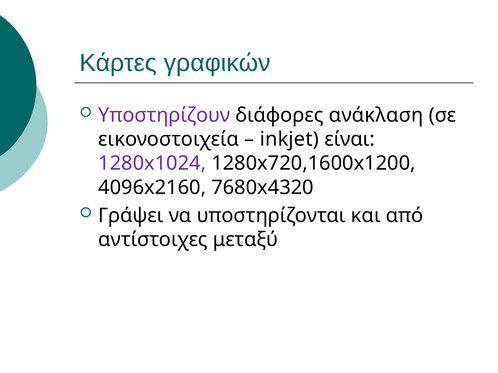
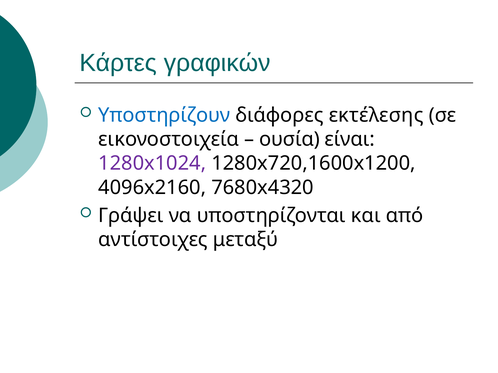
Υποστηρίζουν colour: purple -> blue (164, 115)
ανάκλαση: ανάκλαση -> εκτέλεσης (376, 115)
inkjet: inkjet -> ουσία (290, 140)
